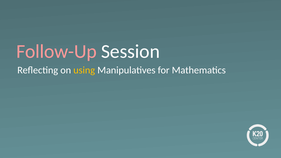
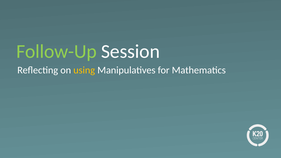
Follow-Up colour: pink -> light green (57, 51)
